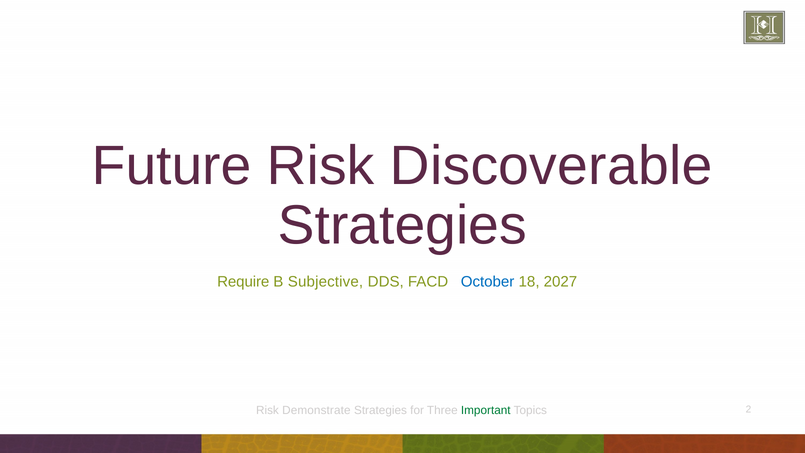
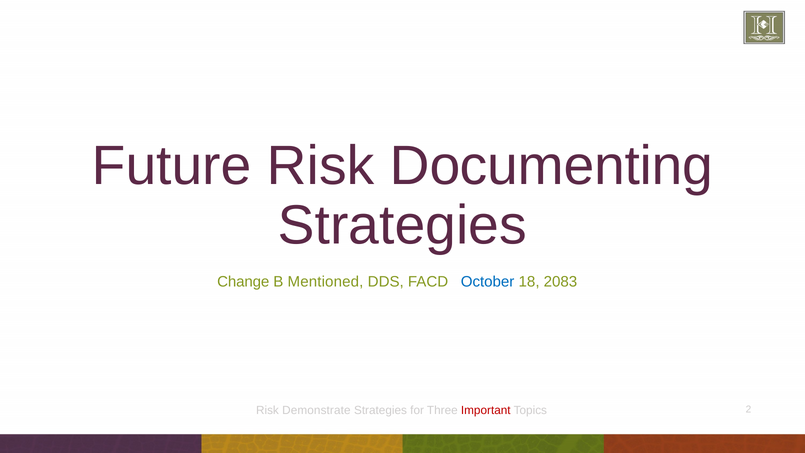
Discoverable: Discoverable -> Documenting (551, 166)
Require: Require -> Change (243, 282)
Subjective: Subjective -> Mentioned (325, 282)
2027: 2027 -> 2083 (560, 282)
Important colour: green -> red (486, 410)
